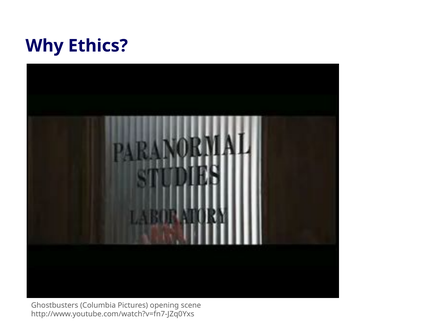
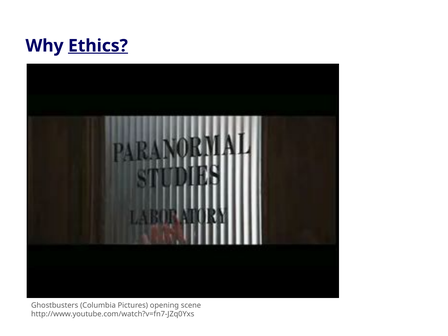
Ethics underline: none -> present (98, 46)
